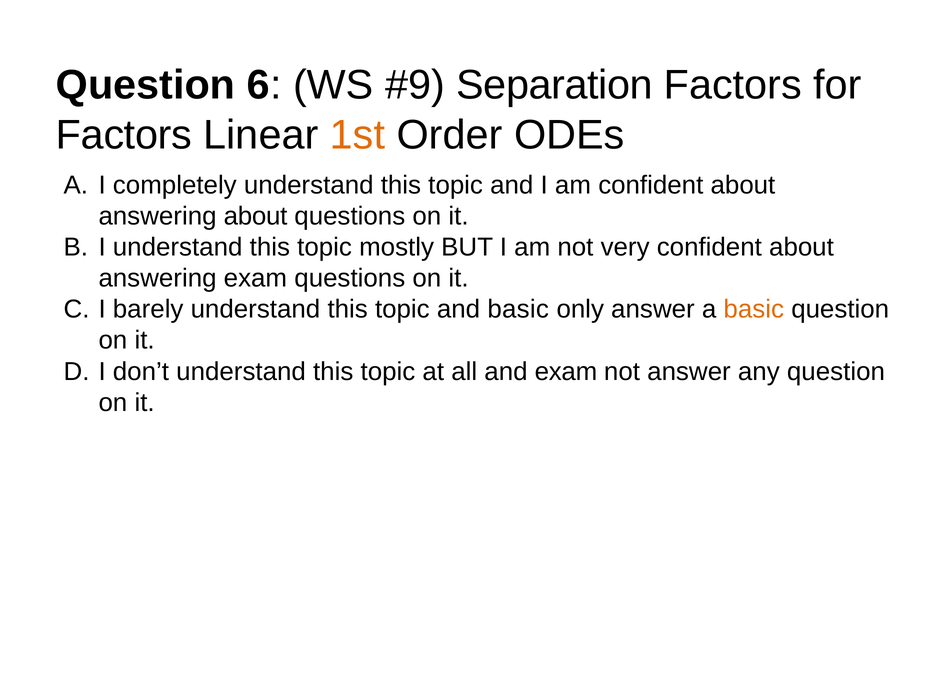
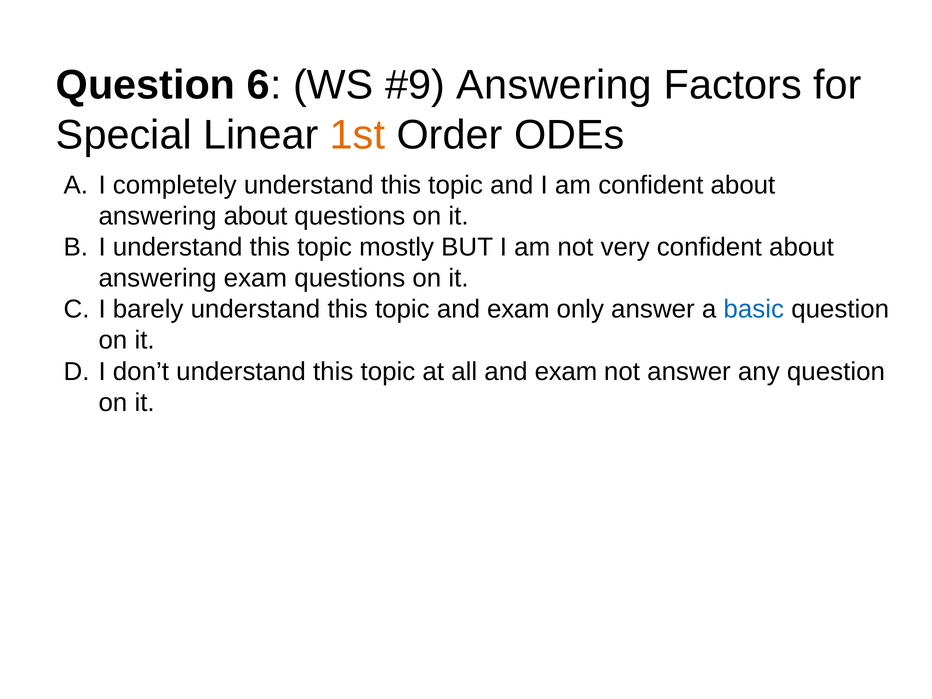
Separation: Separation -> Answering (554, 85)
Factors: Factors -> Special (124, 135)
topic and basic: basic -> exam (518, 309)
basic colour: orange -> blue (754, 309)
